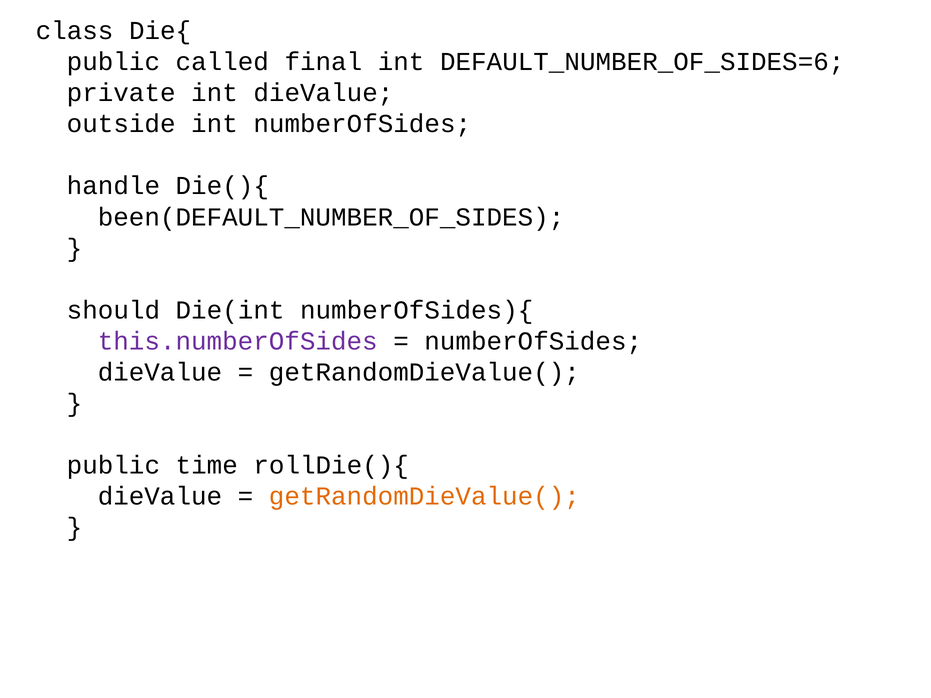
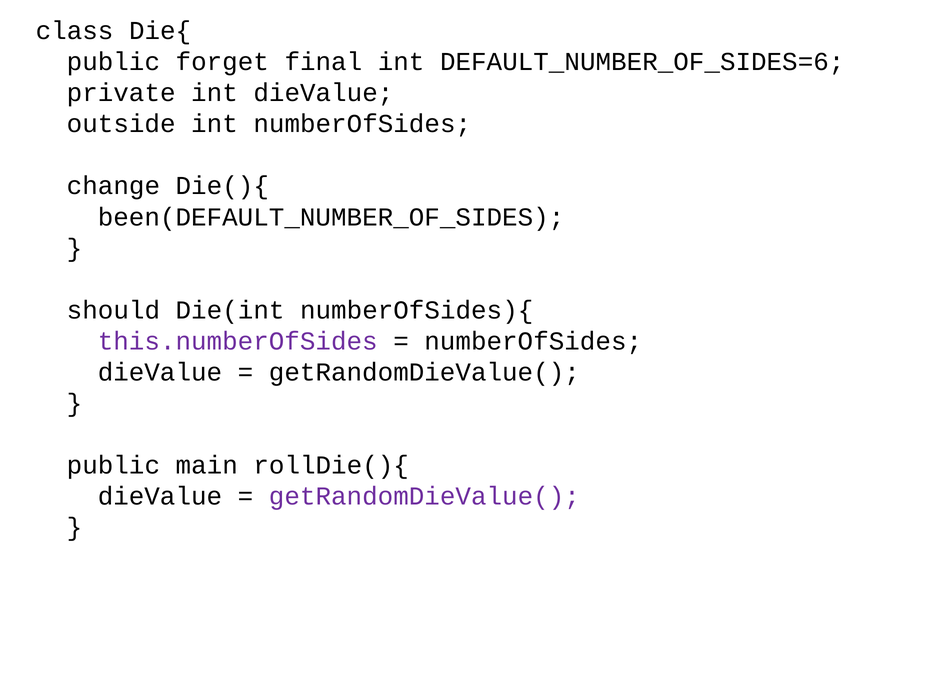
called: called -> forget (222, 62)
handle: handle -> change (113, 186)
time: time -> main (207, 465)
getRandomDieValue( colour: orange -> purple (424, 496)
